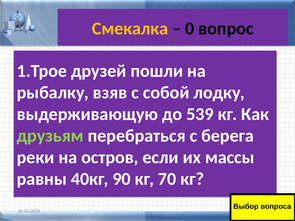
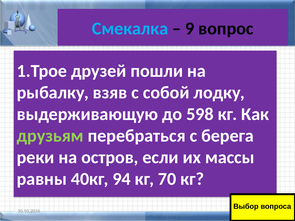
Смекалка colour: yellow -> light blue (130, 29)
0: 0 -> 9 (190, 29)
539: 539 -> 598 (200, 114)
90: 90 -> 94 (122, 179)
